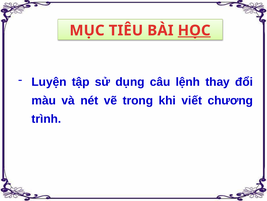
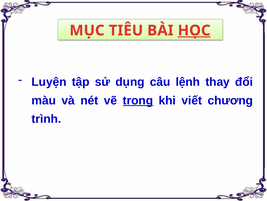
trong underline: none -> present (138, 100)
